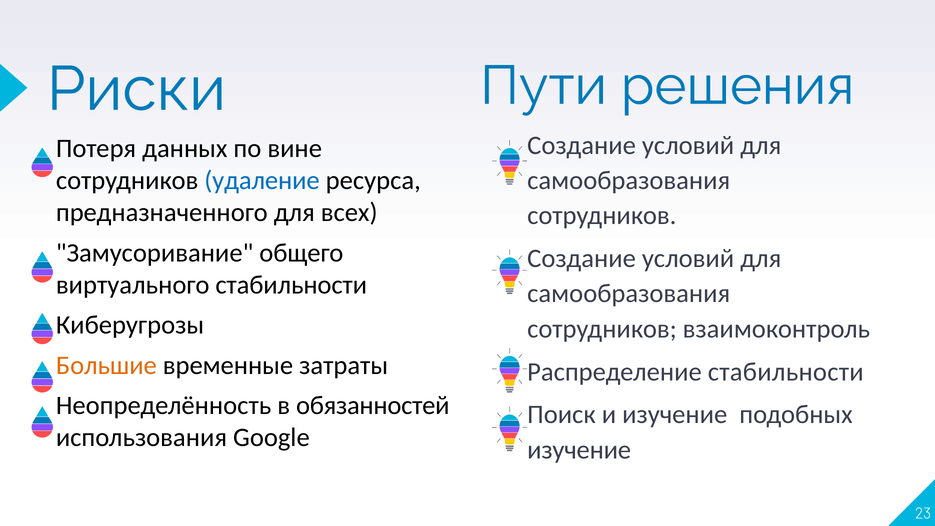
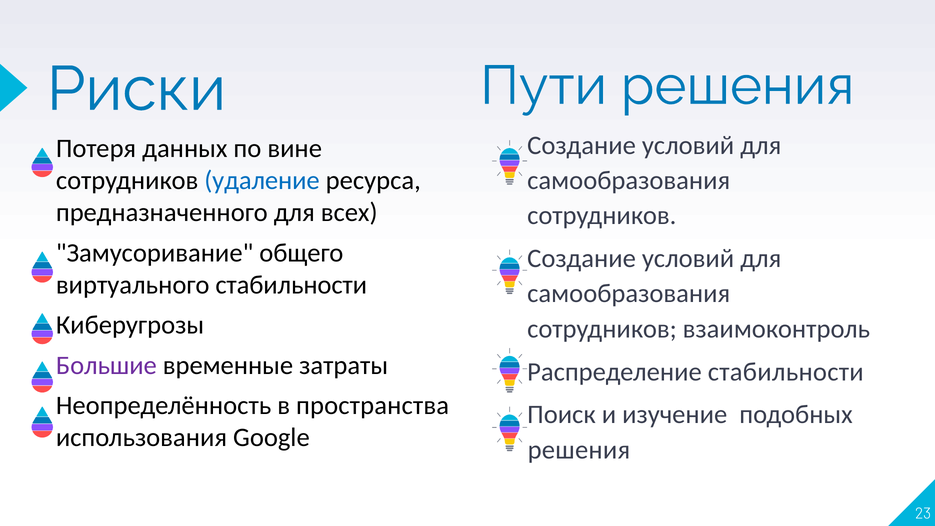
Большие colour: orange -> purple (106, 365)
обязанностей: обязанностей -> пространства (373, 406)
изучение: изучение -> решения (579, 450)
